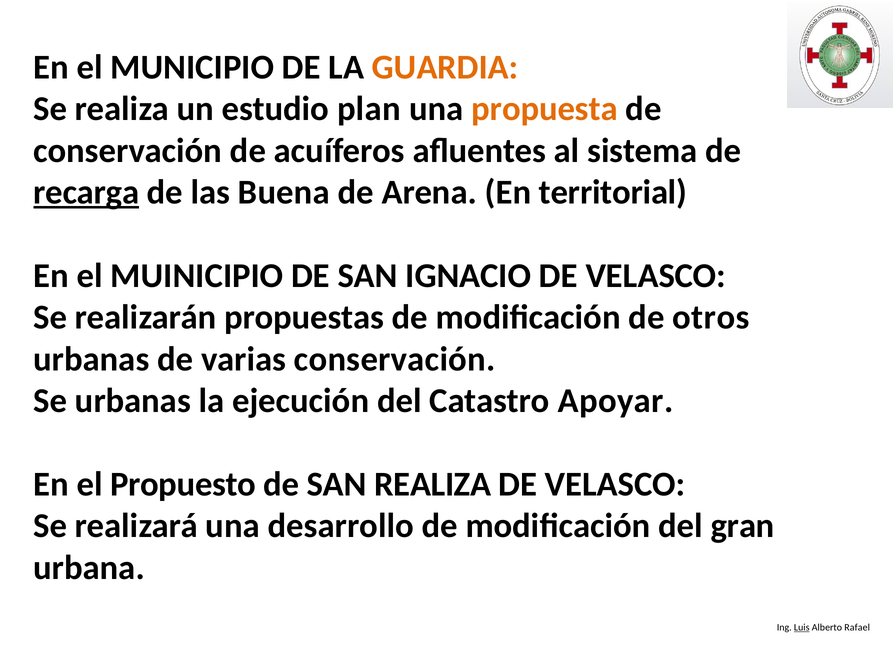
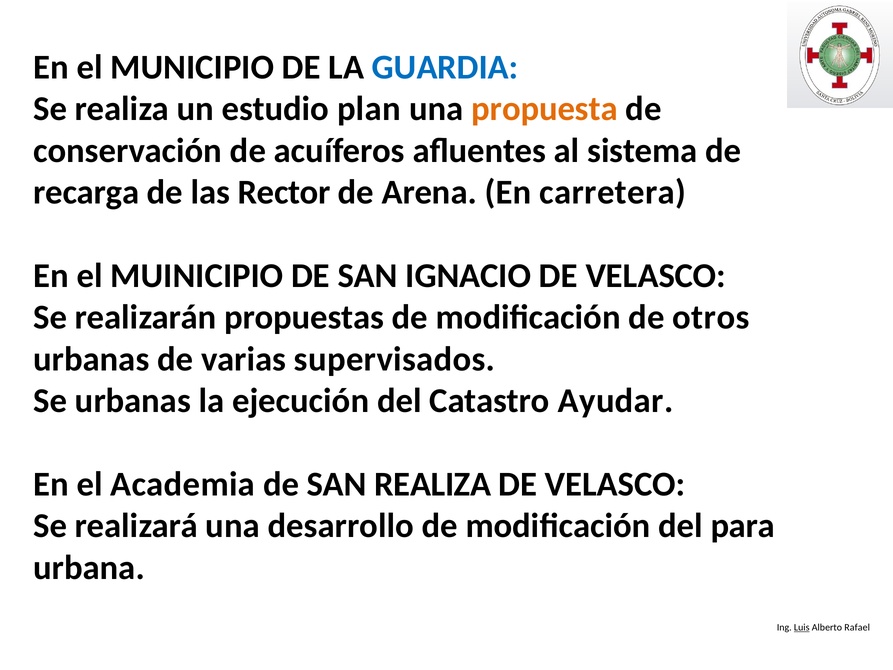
GUARDIA colour: orange -> blue (445, 67)
recarga underline: present -> none (86, 192)
Buena: Buena -> Rector (284, 192)
territorial: territorial -> carretera (613, 192)
varias conservación: conservación -> supervisados (395, 359)
Apoyar: Apoyar -> Ayudar (616, 401)
Propuesto: Propuesto -> Academia (183, 484)
gran: gran -> para (743, 526)
